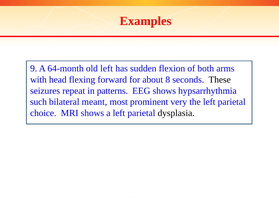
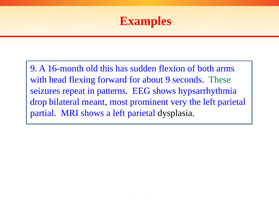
64-month: 64-month -> 16-month (66, 69)
old left: left -> this (107, 69)
about 8: 8 -> 9 (168, 80)
These colour: black -> green (220, 80)
such: such -> drop (38, 102)
choice: choice -> partial (43, 113)
